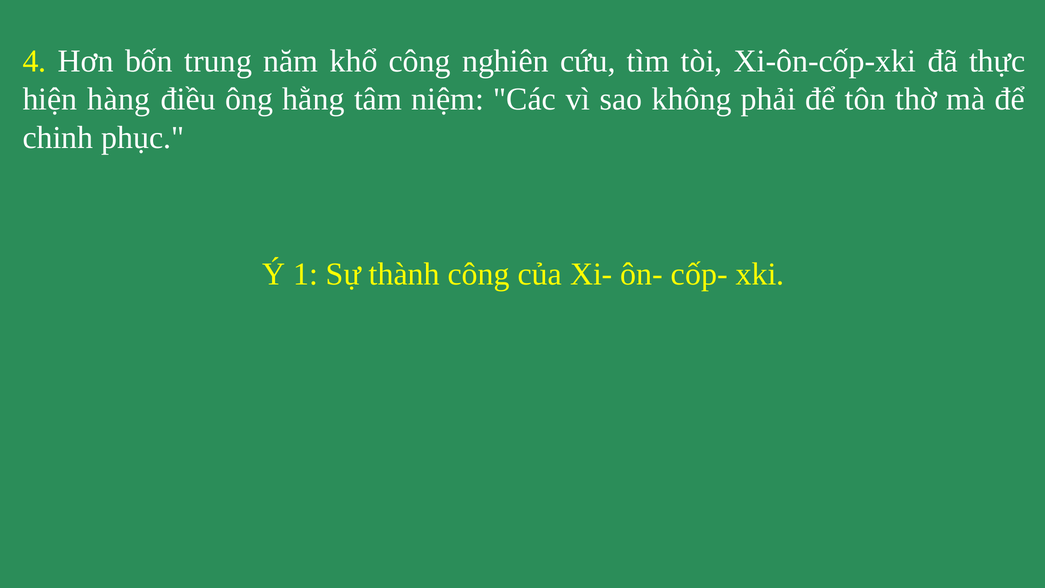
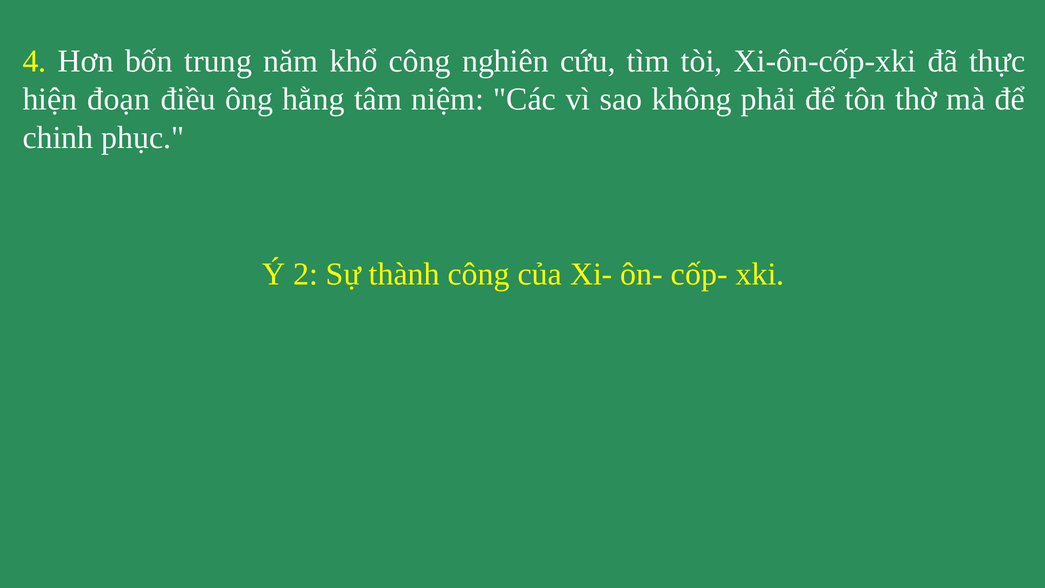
hàng: hàng -> đoạn (119, 99)
1: 1 -> 2 (305, 274)
